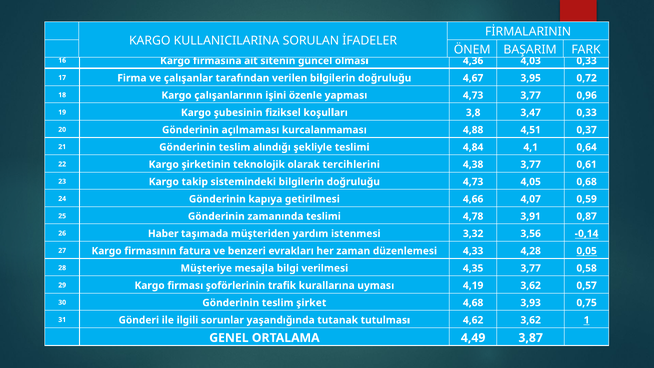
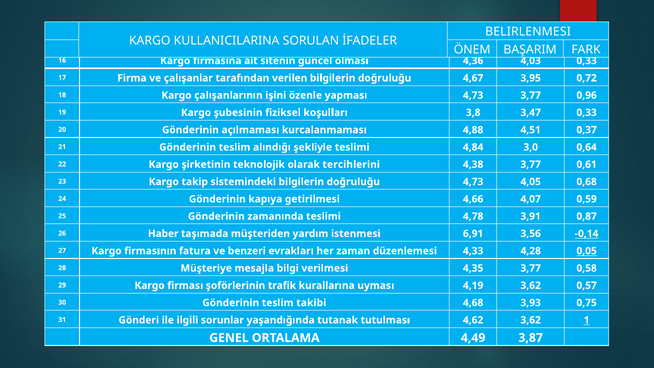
FİRMALARININ: FİRMALARININ -> BELIRLENMESI (528, 32)
4,1: 4,1 -> 3,0 (531, 147)
3,32: 3,32 -> 6,91 (473, 234)
şirket: şirket -> takibi (311, 303)
